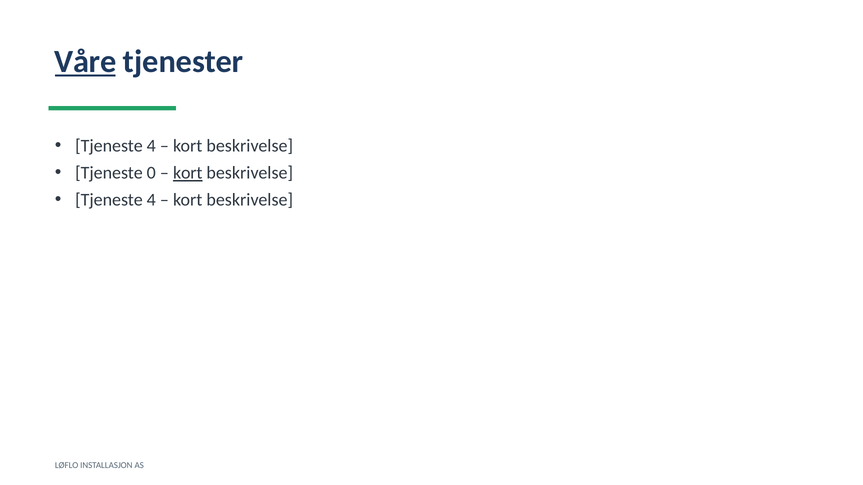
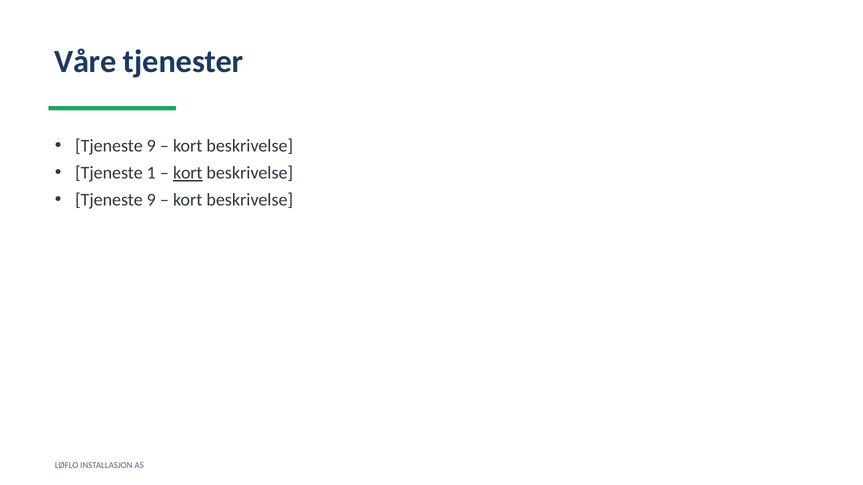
Våre underline: present -> none (85, 62)
4: 4 -> 9 (151, 146)
0: 0 -> 1 (151, 173)
4: 4 -> 9 (151, 200)
